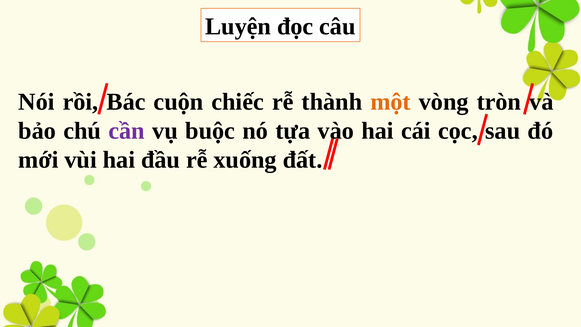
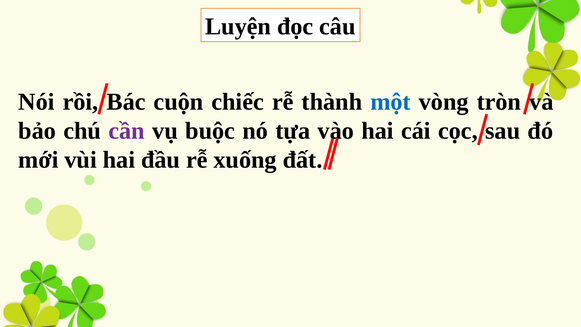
một colour: orange -> blue (391, 102)
